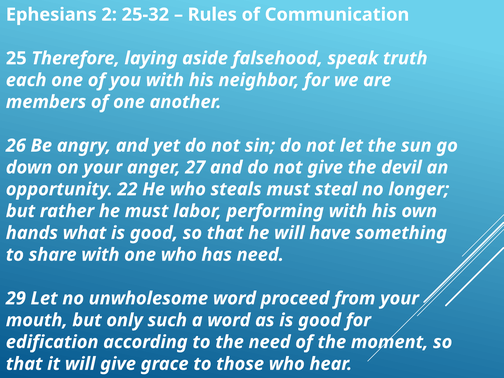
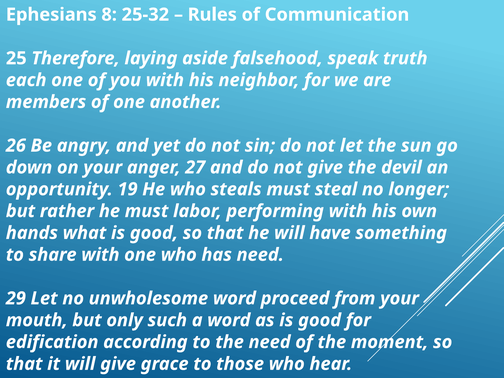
2: 2 -> 8 (109, 15)
22: 22 -> 19 (128, 189)
